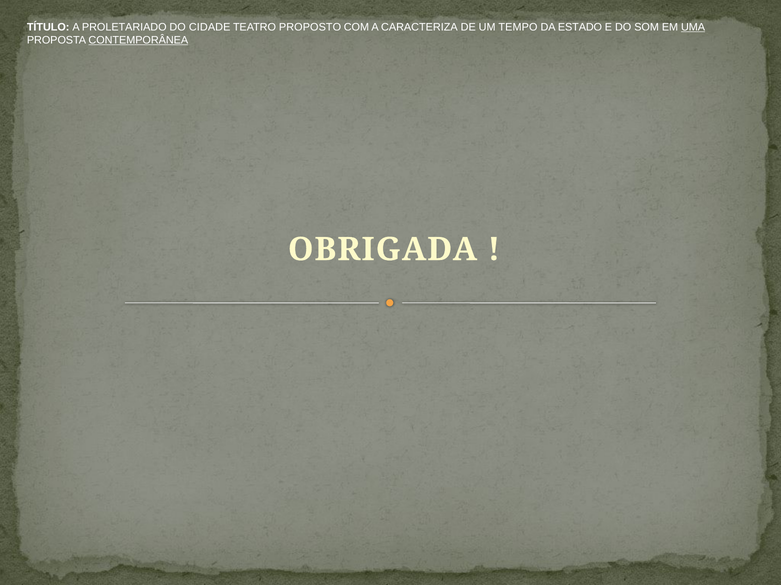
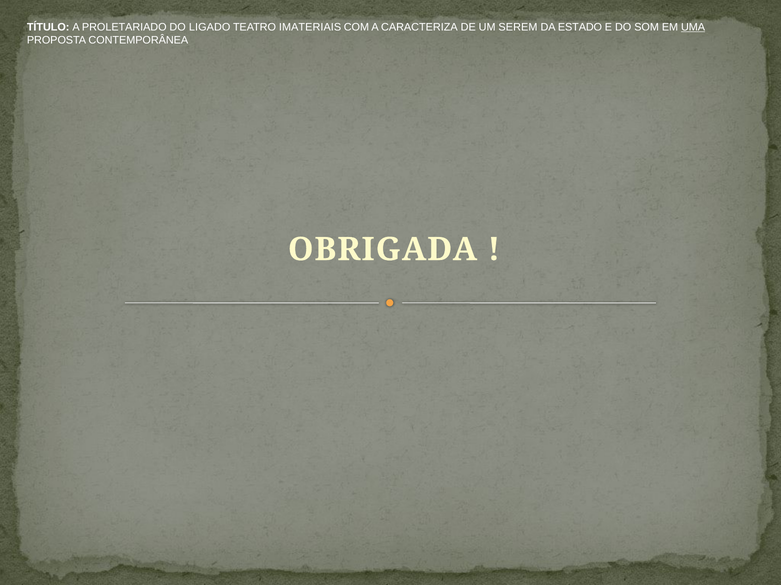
CIDADE: CIDADE -> LIGADO (210, 27)
PROPOSTO: PROPOSTO -> IMATERIAIS (310, 27)
TEMPO: TEMPO -> SEREM (518, 27)
CONTEMPORÂNEA underline: present -> none (138, 40)
